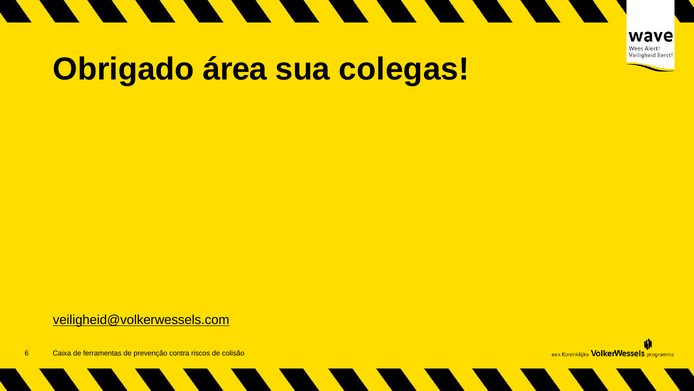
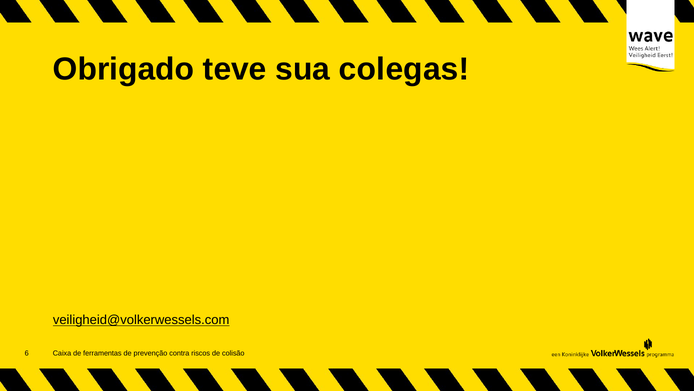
área: área -> teve (235, 69)
